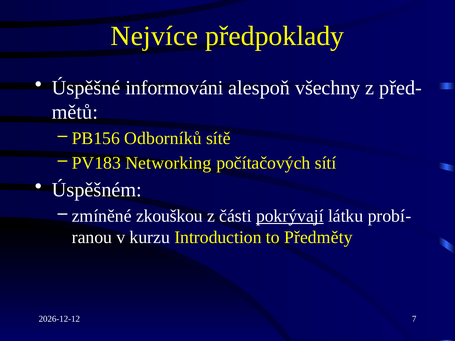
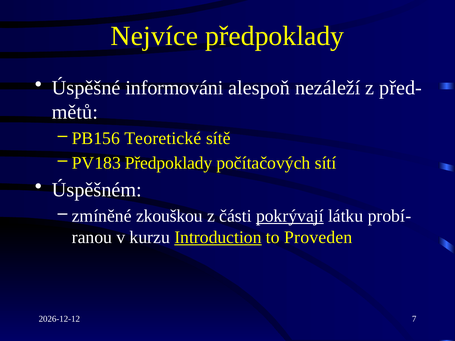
všechny: všechny -> nezáleží (328, 88)
Odborníků: Odborníků -> Teoretické (163, 138)
PV183 Networking: Networking -> Předpoklady (169, 163)
Introduction underline: none -> present (218, 237)
Předměty: Předměty -> Proveden (318, 237)
